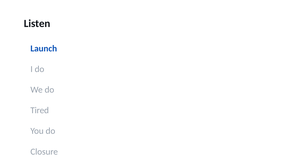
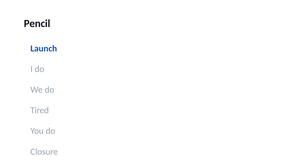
Listen: Listen -> Pencil (37, 24)
